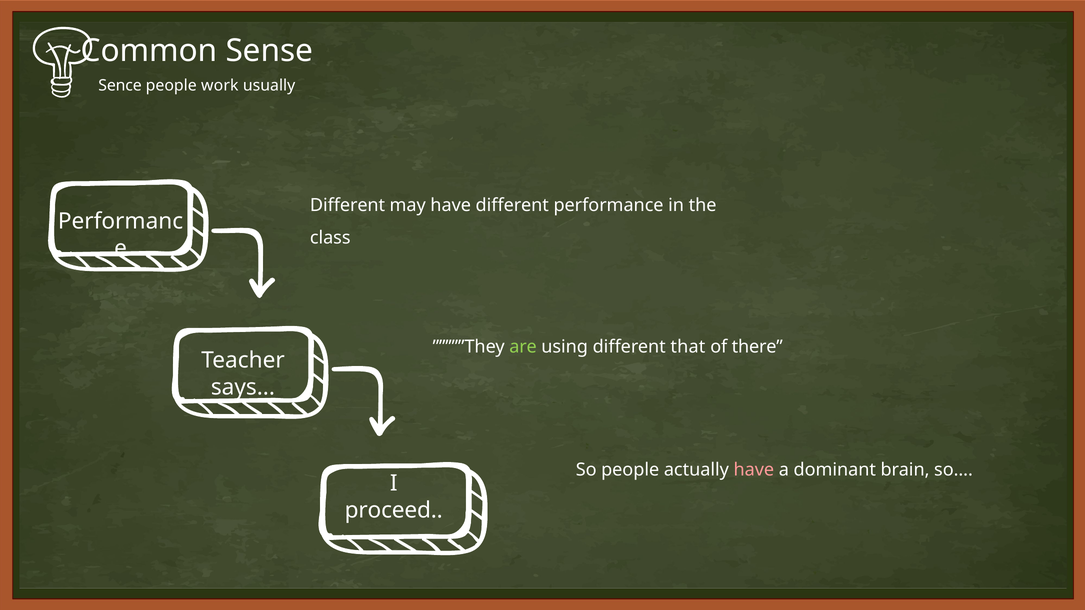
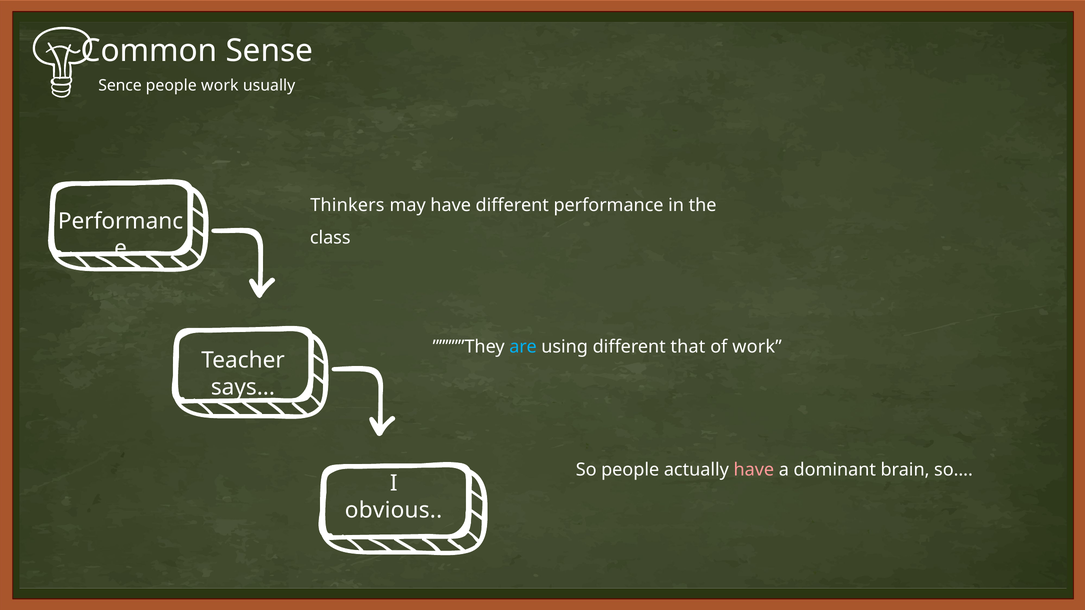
Different: Different -> Thinkers (347, 205)
are colour: light green -> light blue (523, 347)
of there: there -> work (757, 347)
proceed: proceed -> obvious (394, 511)
